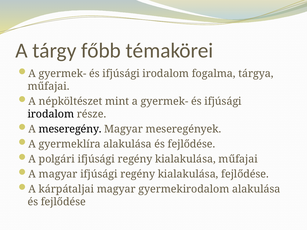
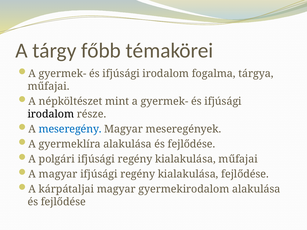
meseregény colour: black -> blue (70, 129)
